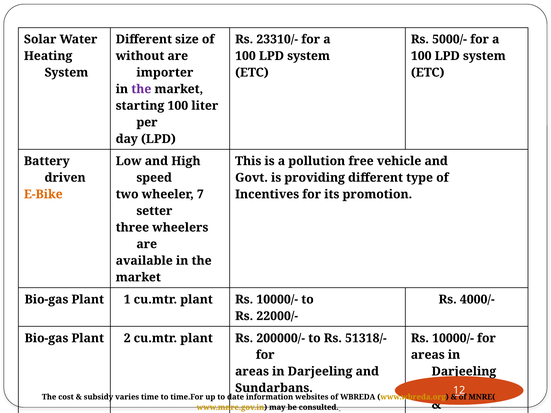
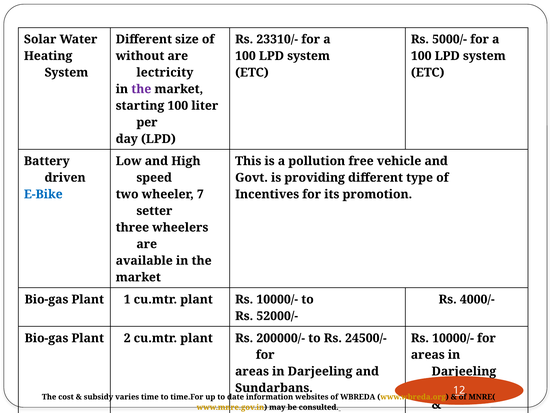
importer: importer -> lectricity (165, 73)
E-Bike colour: orange -> blue (43, 194)
22000/-: 22000/- -> 52000/- (277, 316)
51318/-: 51318/- -> 24500/- (366, 338)
